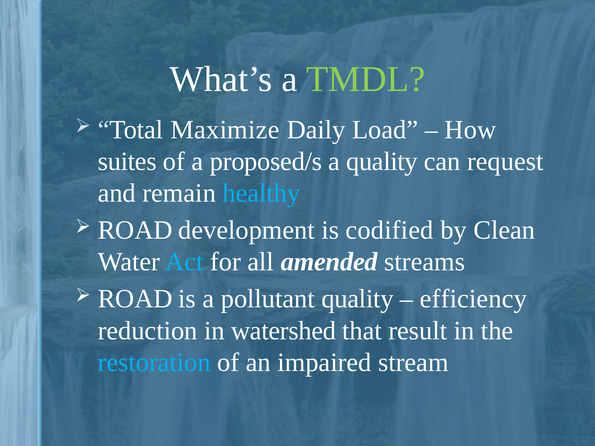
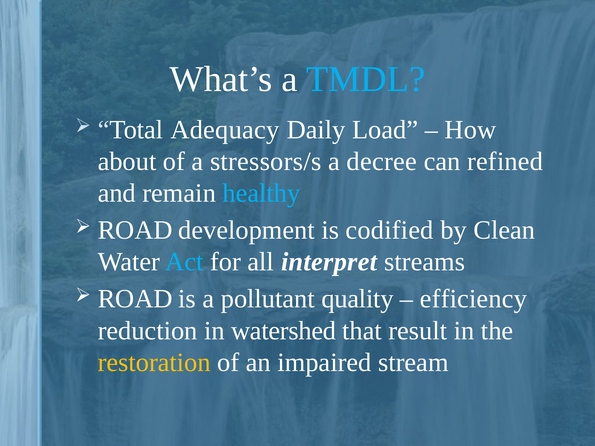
TMDL colour: light green -> light blue (366, 79)
Maximize: Maximize -> Adequacy (225, 130)
suites: suites -> about (127, 162)
proposed/s: proposed/s -> stressors/s (266, 162)
a quality: quality -> decree (382, 162)
request: request -> refined (505, 162)
amended: amended -> interpret (329, 262)
restoration colour: light blue -> yellow (154, 363)
